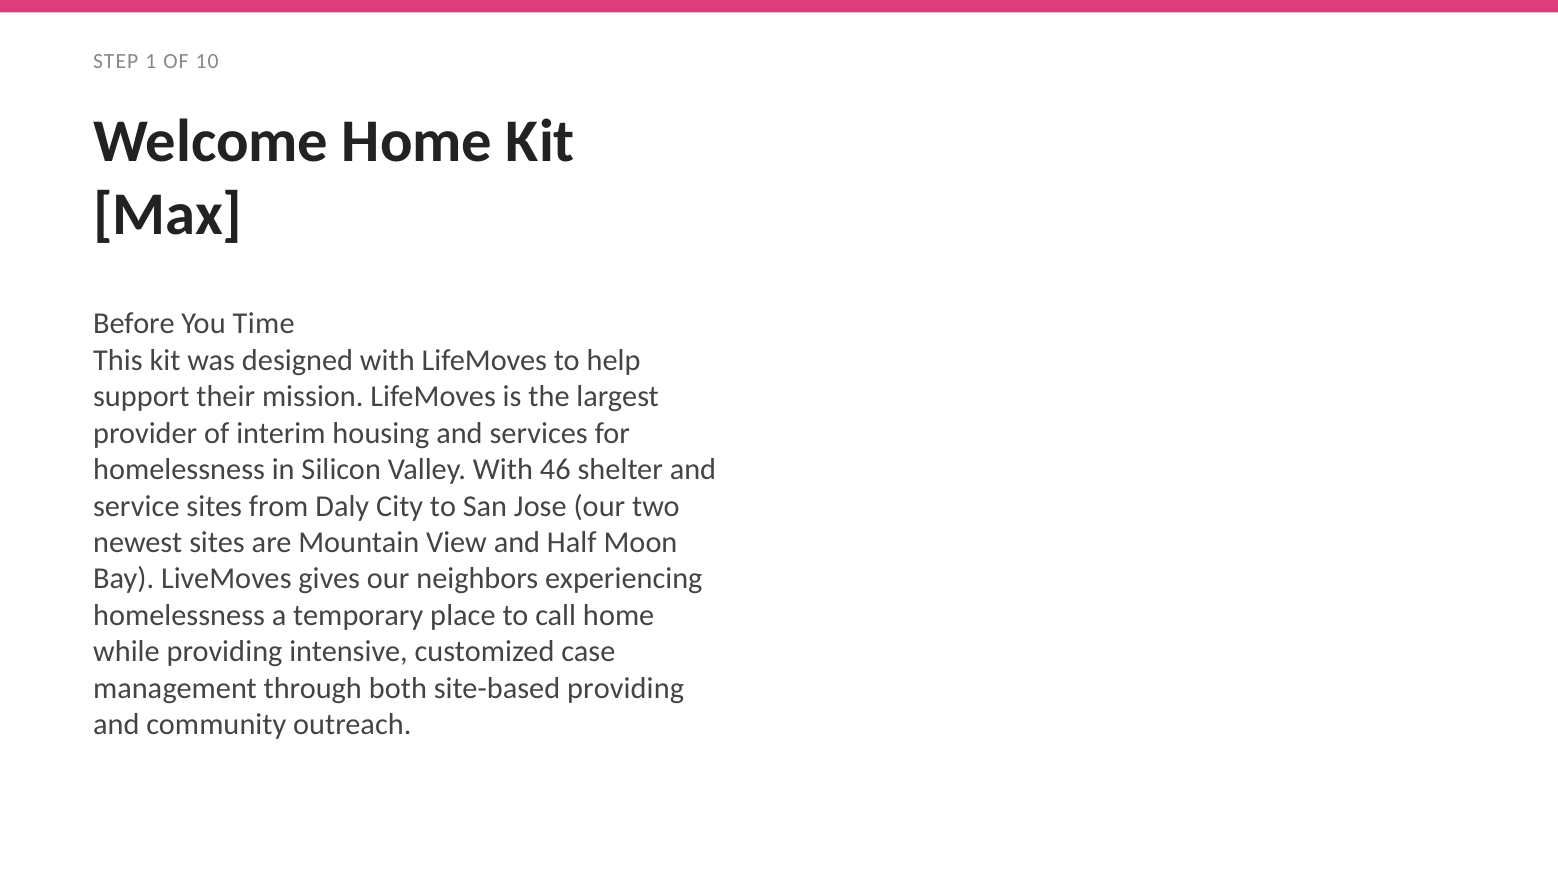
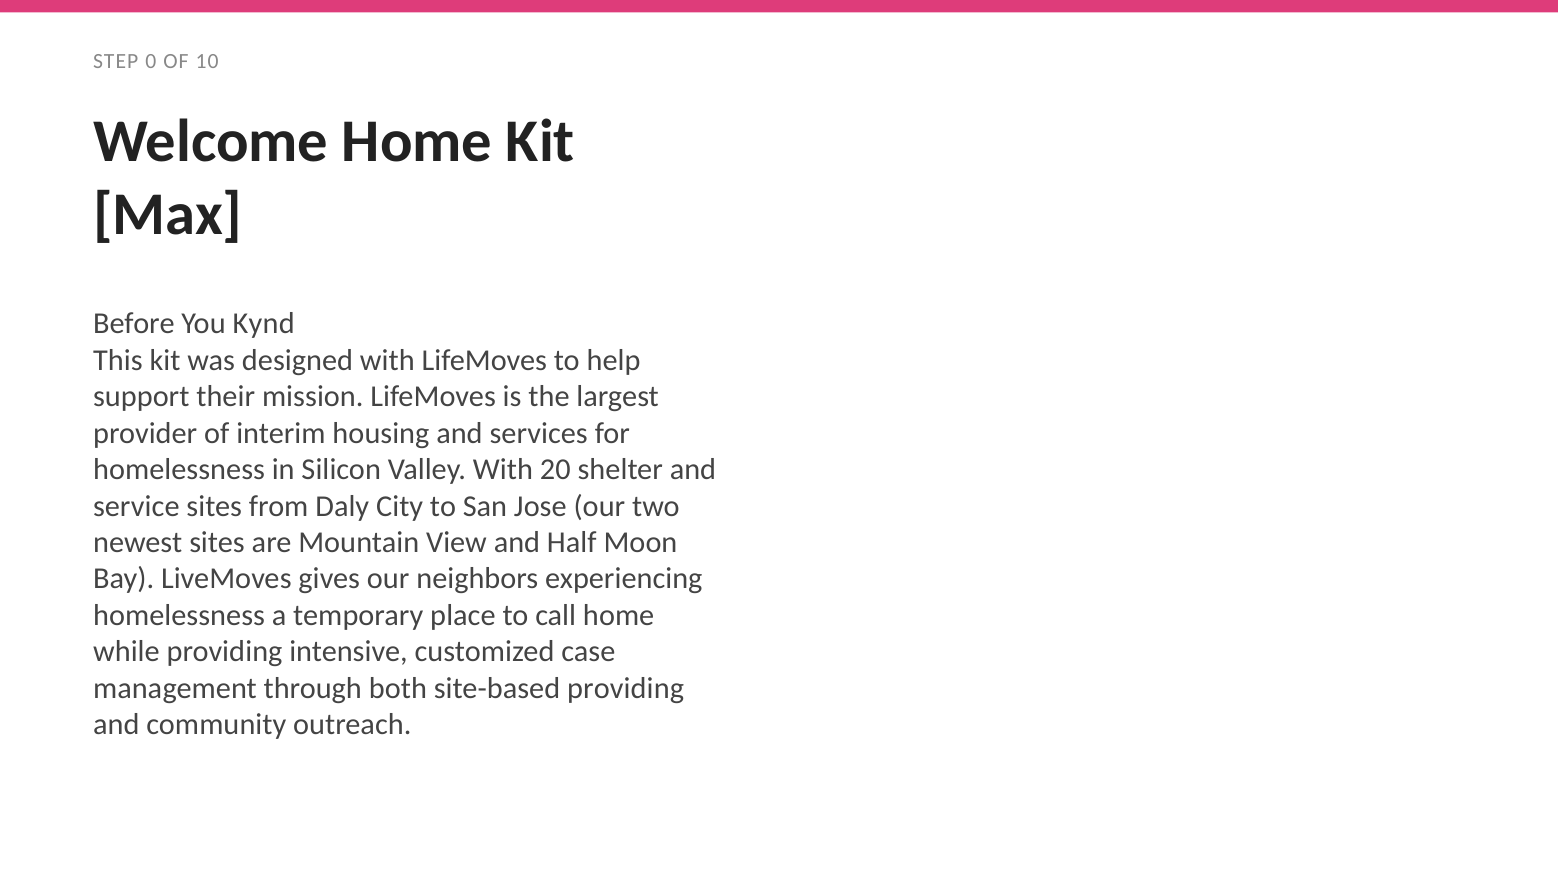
1: 1 -> 0 (151, 61)
Time: Time -> Kynd (264, 324)
46: 46 -> 20 (555, 470)
